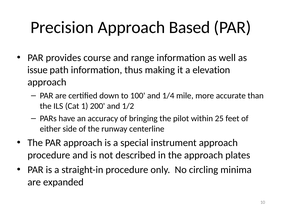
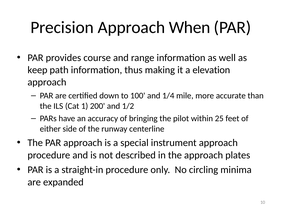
Based: Based -> When (190, 27)
issue: issue -> keep (37, 70)
